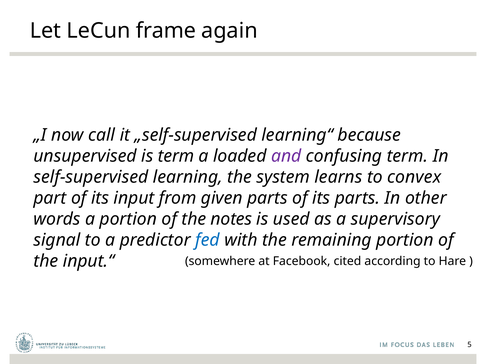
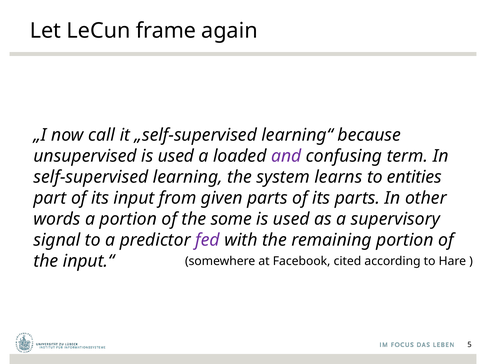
unsupervised is term: term -> used (176, 156)
convex: convex -> entities (414, 177)
notes: notes -> some (231, 219)
fed colour: blue -> purple (207, 240)
